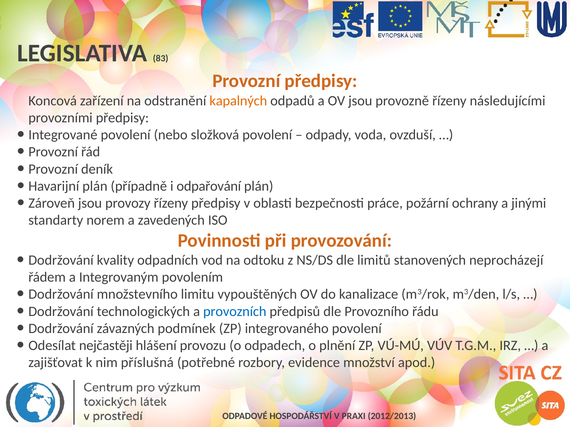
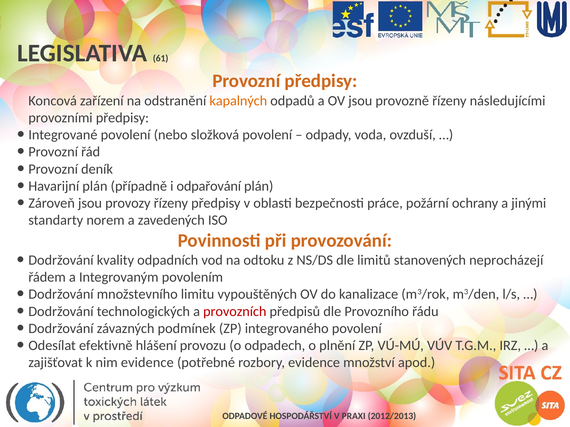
83: 83 -> 61 (161, 58)
provozních colour: blue -> red (235, 312)
nejčastěji: nejčastěji -> efektivně (106, 346)
nim příslušná: příslušná -> evidence (147, 363)
